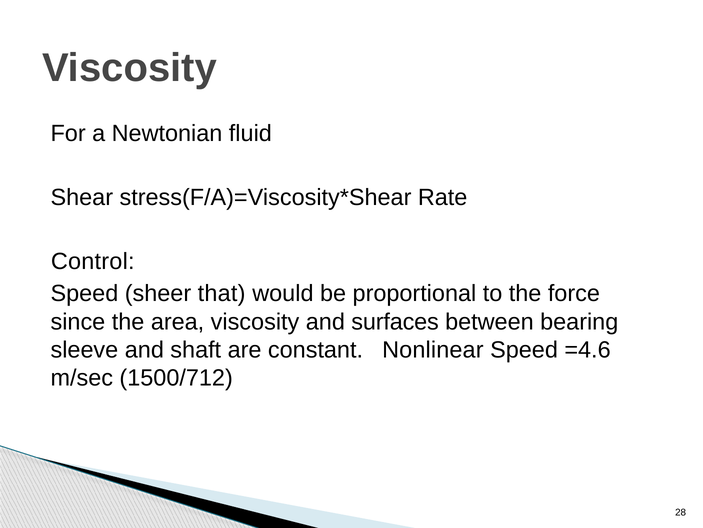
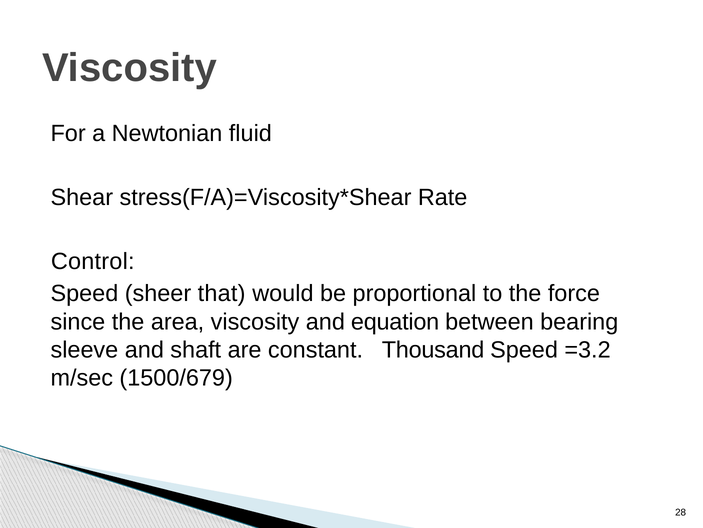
surfaces: surfaces -> equation (395, 321)
Nonlinear: Nonlinear -> Thousand (433, 349)
=4.6: =4.6 -> =3.2 (588, 349)
1500/712: 1500/712 -> 1500/679 (176, 378)
